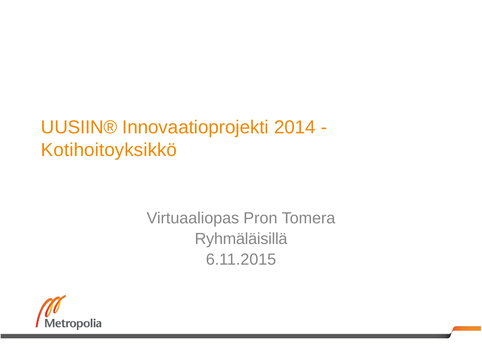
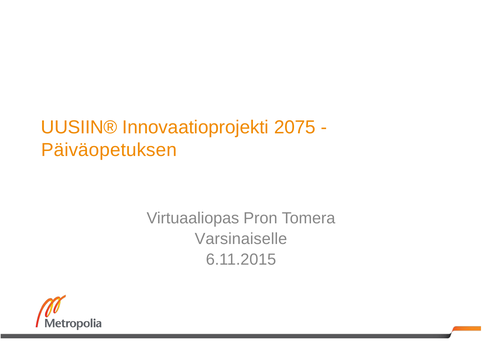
2014: 2014 -> 2075 (295, 127)
Kotihoitoyksikkö: Kotihoitoyksikkö -> Päiväopetuksen (109, 150)
Ryhmäläisillä: Ryhmäläisillä -> Varsinaiselle (241, 239)
